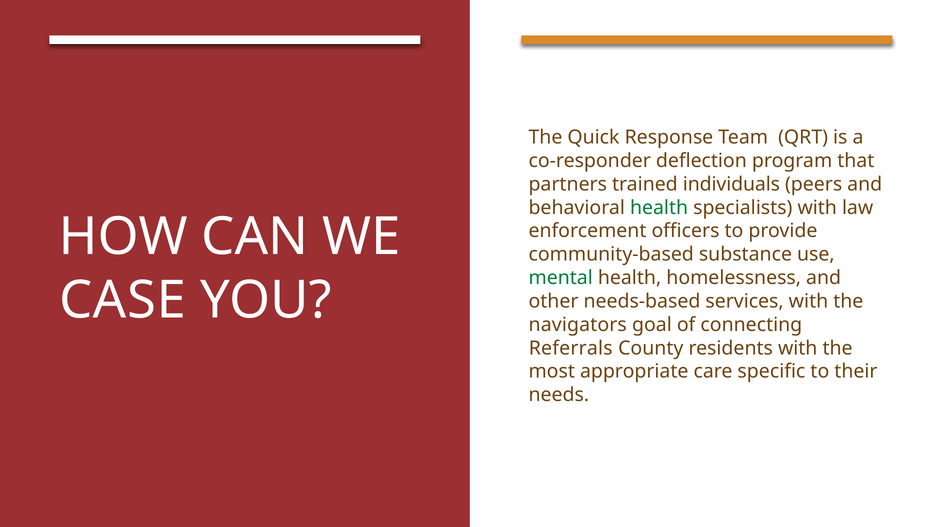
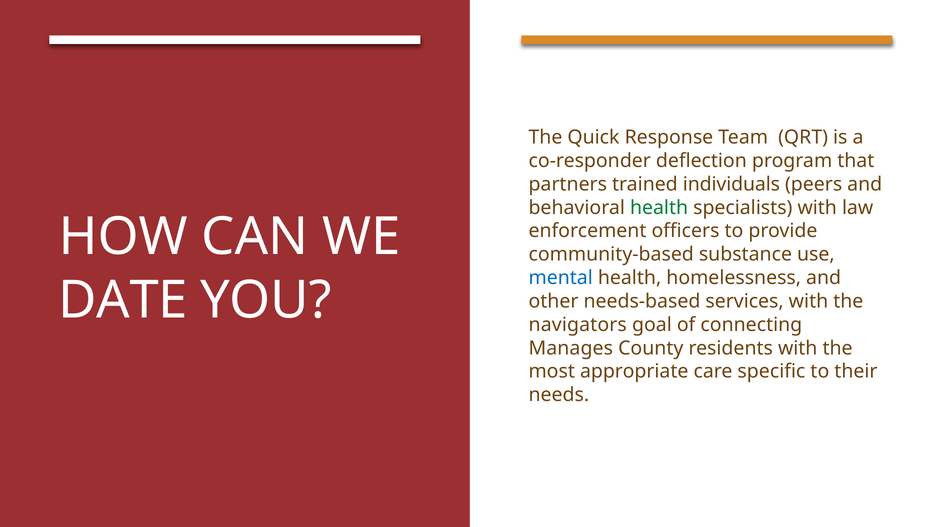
mental colour: green -> blue (561, 278)
CASE: CASE -> DATE (123, 300)
Referrals: Referrals -> Manages (571, 348)
